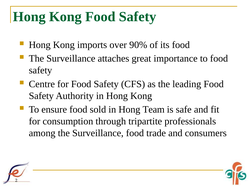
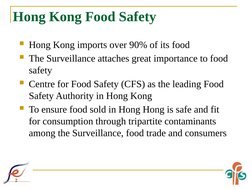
Hong Team: Team -> Hong (154, 110)
professionals: professionals -> contaminants (190, 121)
